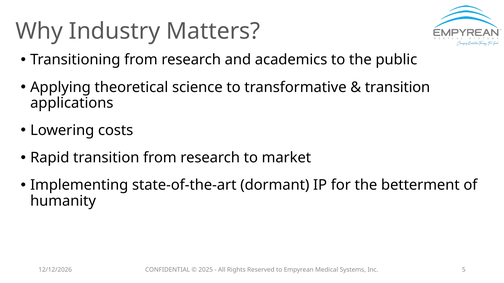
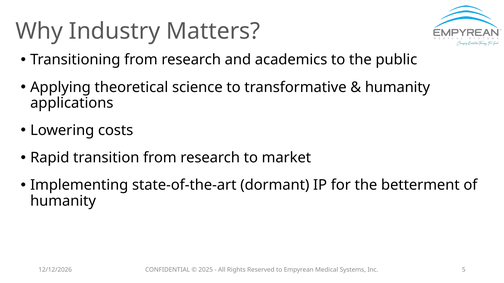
transition: transition -> humanity (397, 87)
